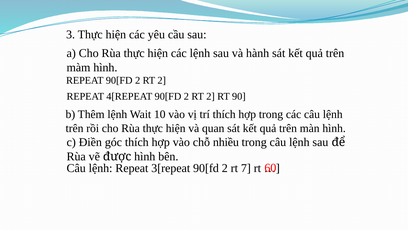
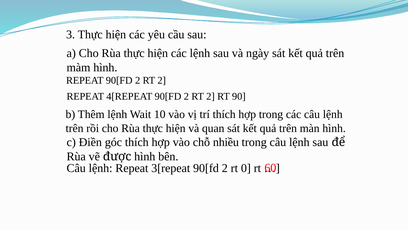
hành: hành -> ngày (258, 53)
7: 7 -> 0 (246, 168)
